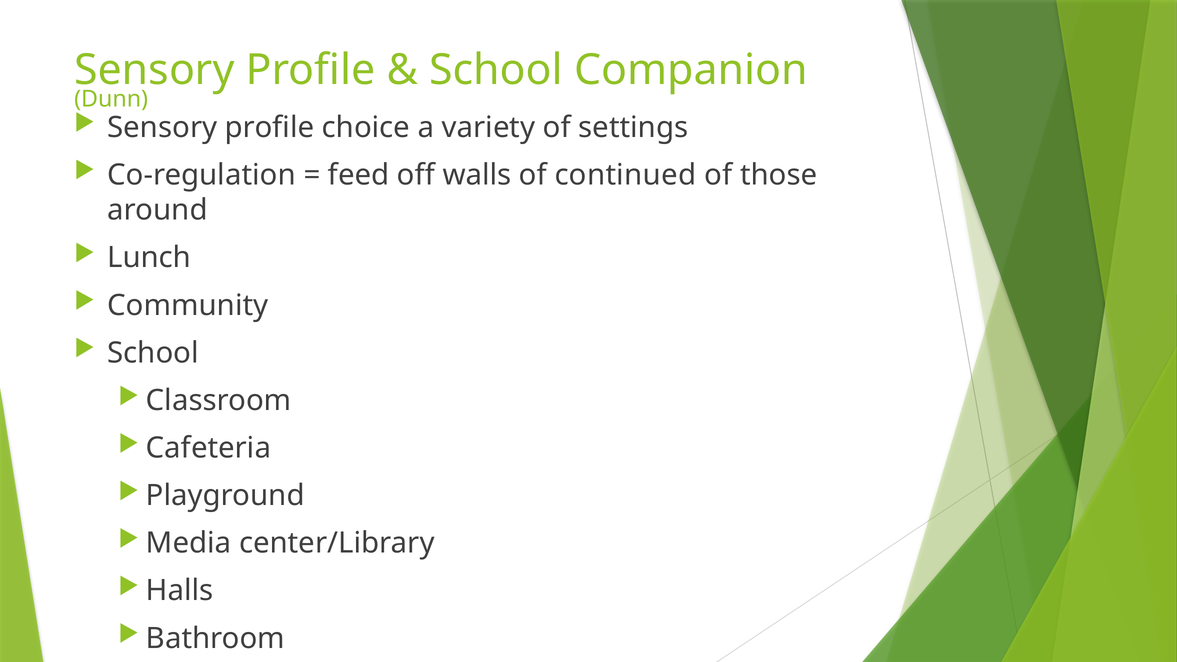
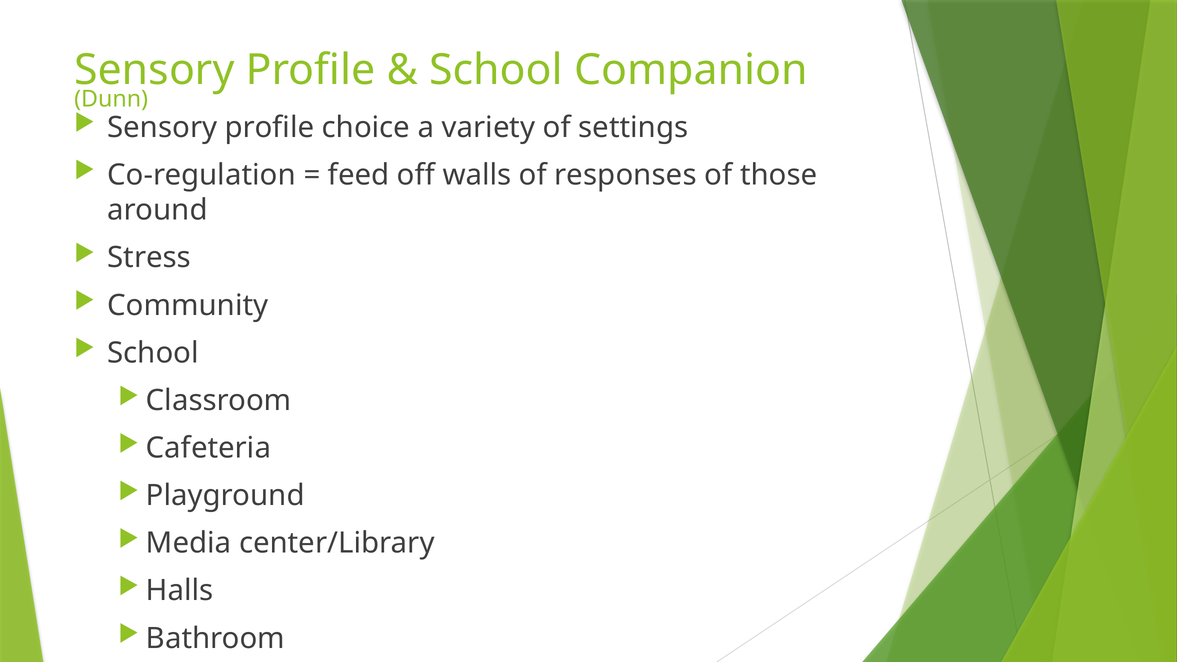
continued: continued -> responses (625, 175)
Lunch: Lunch -> Stress (149, 258)
